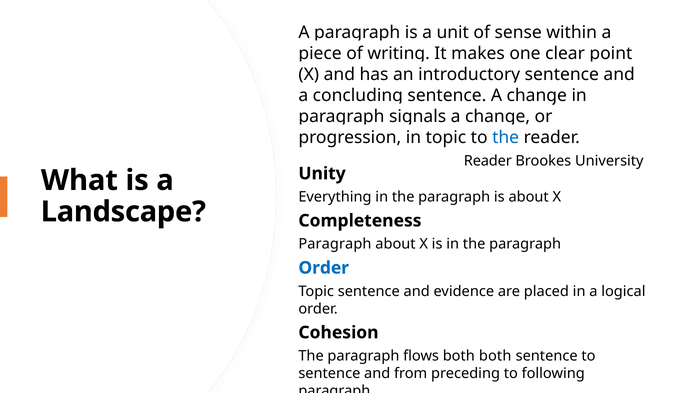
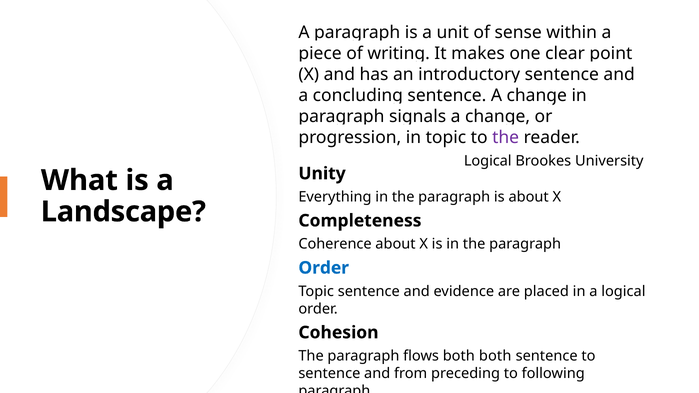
the colour: blue -> purple (506, 138)
Reader: Reader -> Logical (488, 161)
Paragraph: Paragraph -> Coherence (335, 244)
